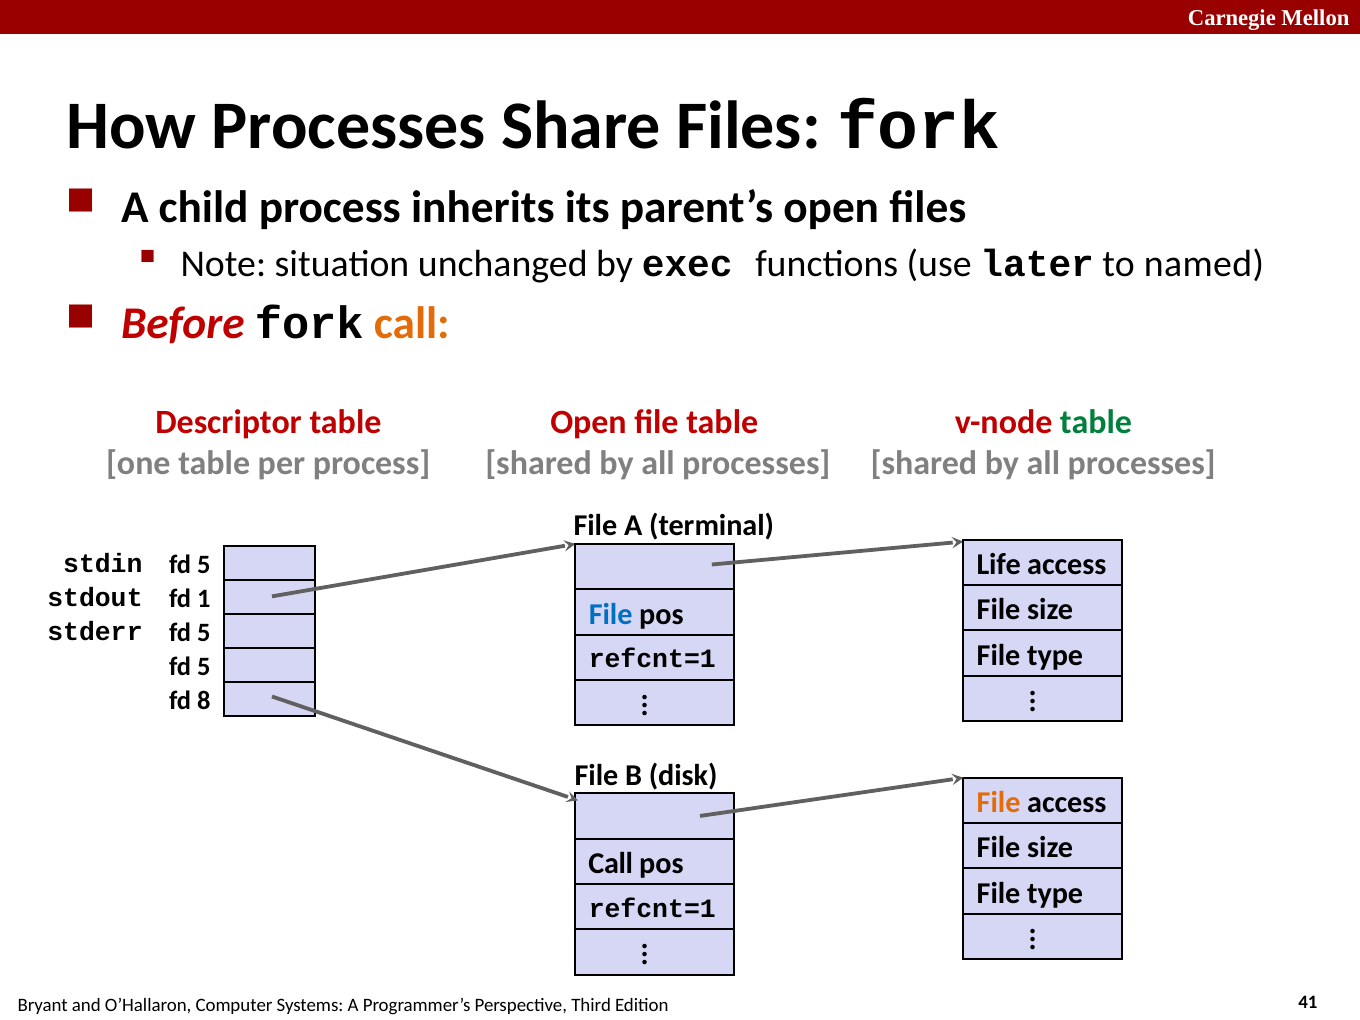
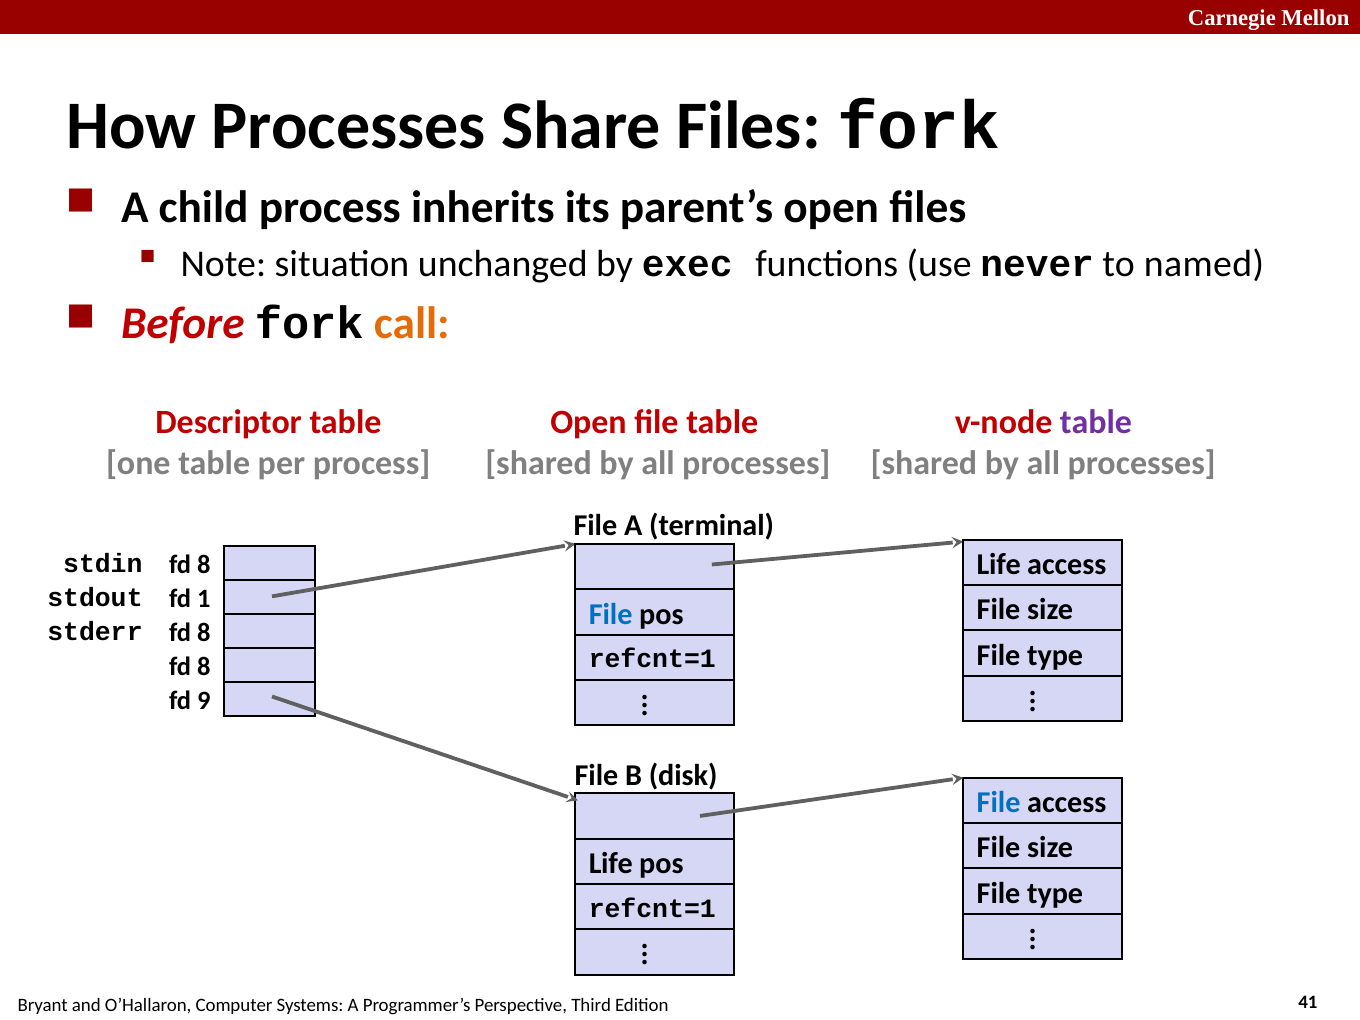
later: later -> never (1037, 264)
table colour: green -> purple (1096, 422)
5: 5 -> 8 (204, 565)
5: 5 -> 8 (204, 633)
5: 5 -> 8 (204, 667)
8: 8 -> 9 (204, 701)
File colour: orange -> blue (999, 803)
Call: Call -> Life (611, 863)
